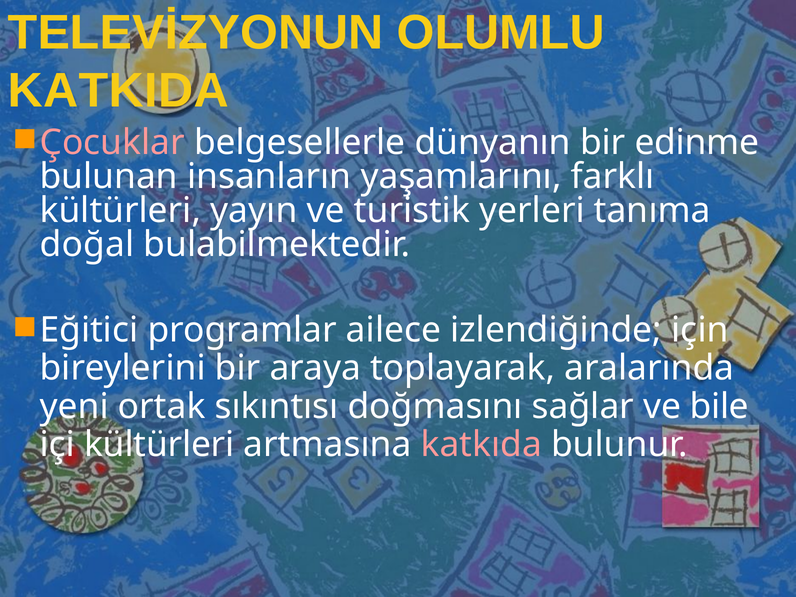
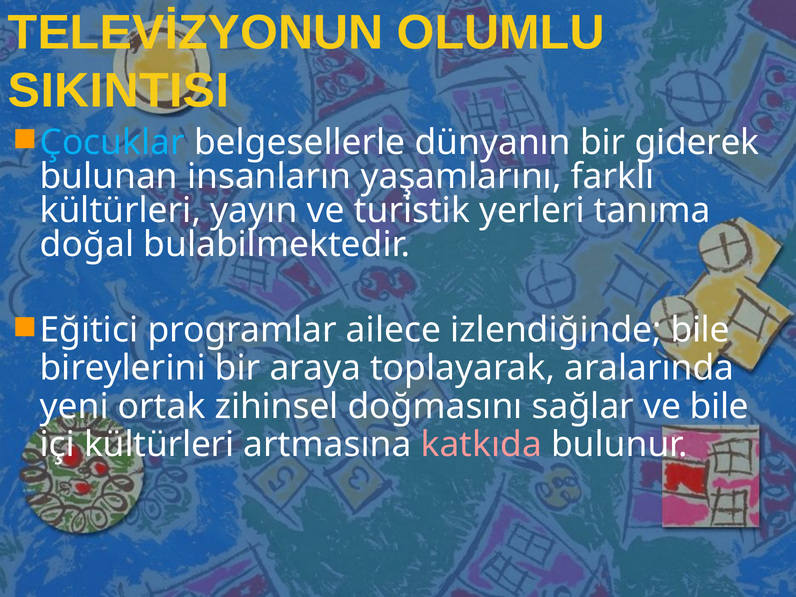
KATKIDA: KATKIDA -> SIKINTISI (118, 91)
Çocuklar colour: pink -> light blue (112, 142)
edinme: edinme -> giderek (697, 142)
izlendiğinde için: için -> bile (700, 330)
sıkıntısı: sıkıntısı -> zihinsel (277, 406)
